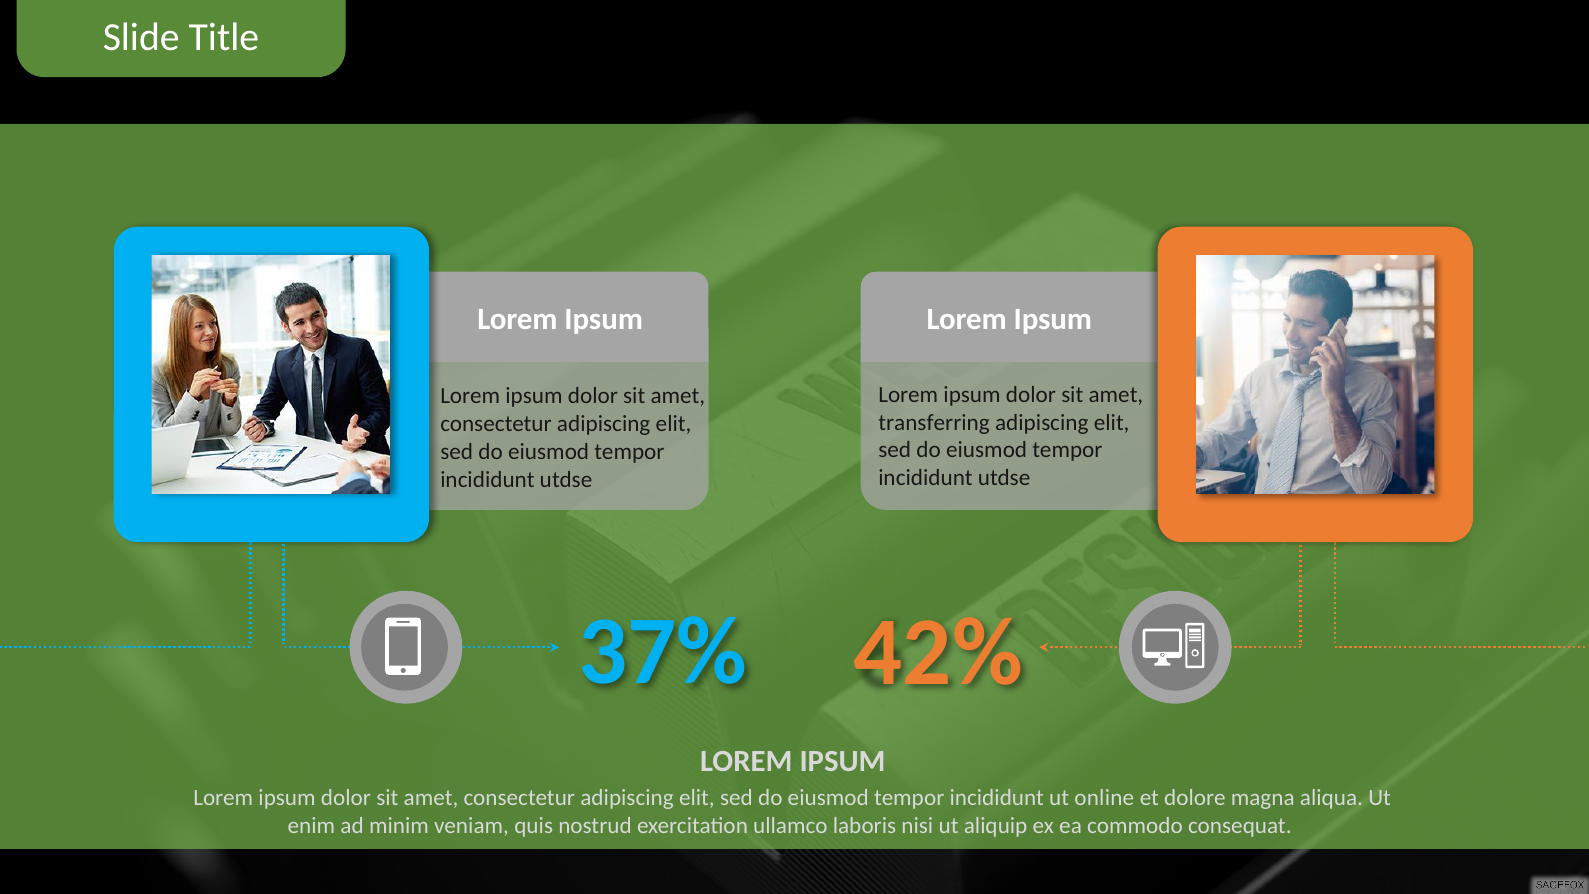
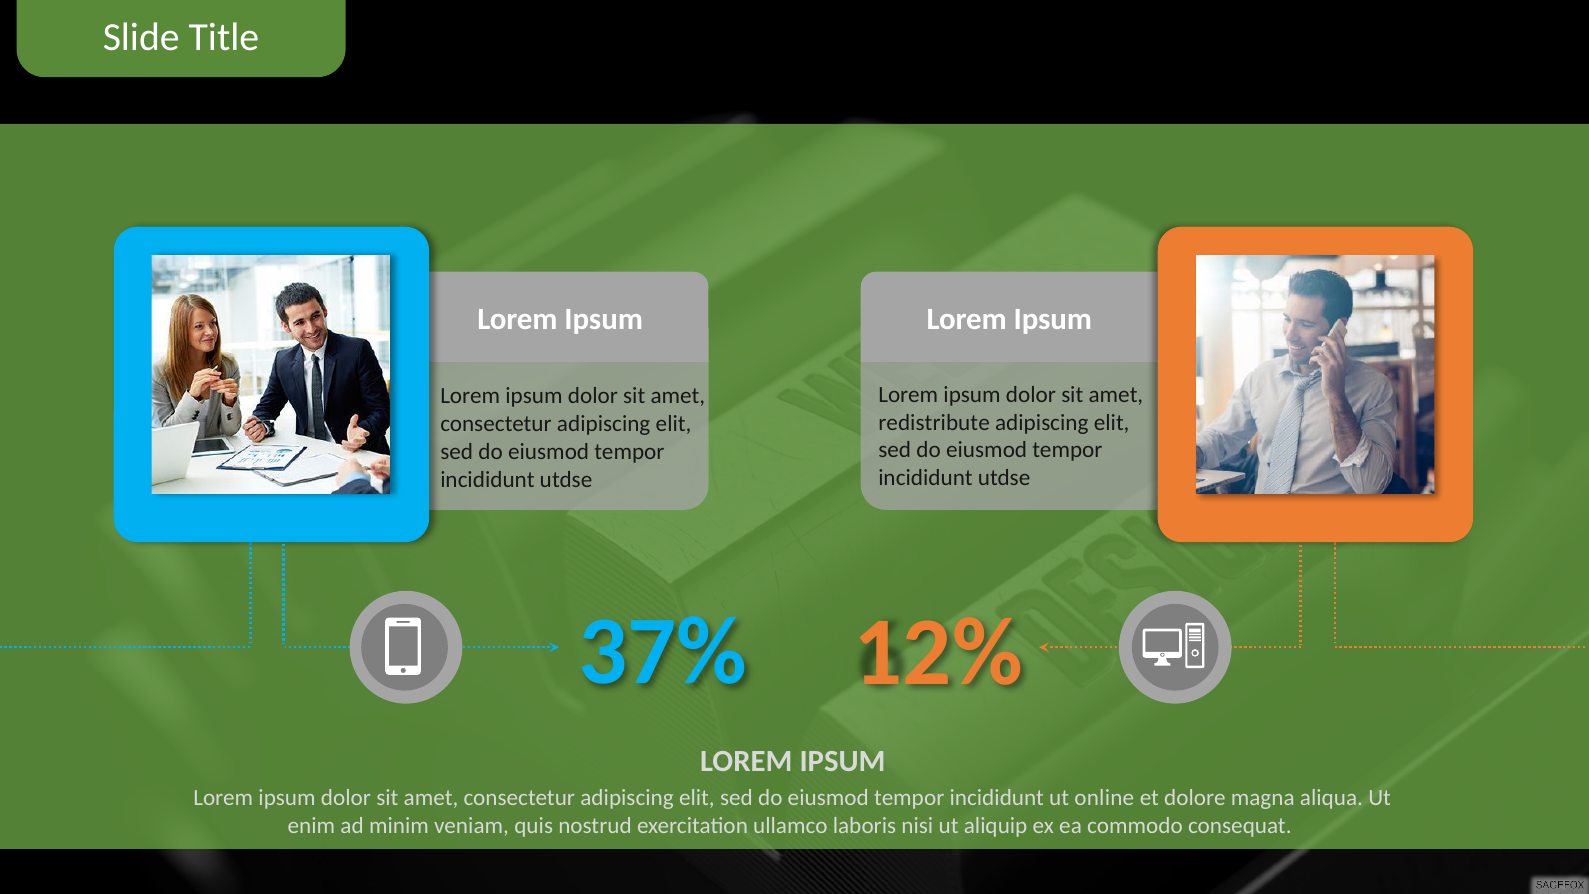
transferring: transferring -> redistribute (934, 422)
42%: 42% -> 12% (938, 652)
